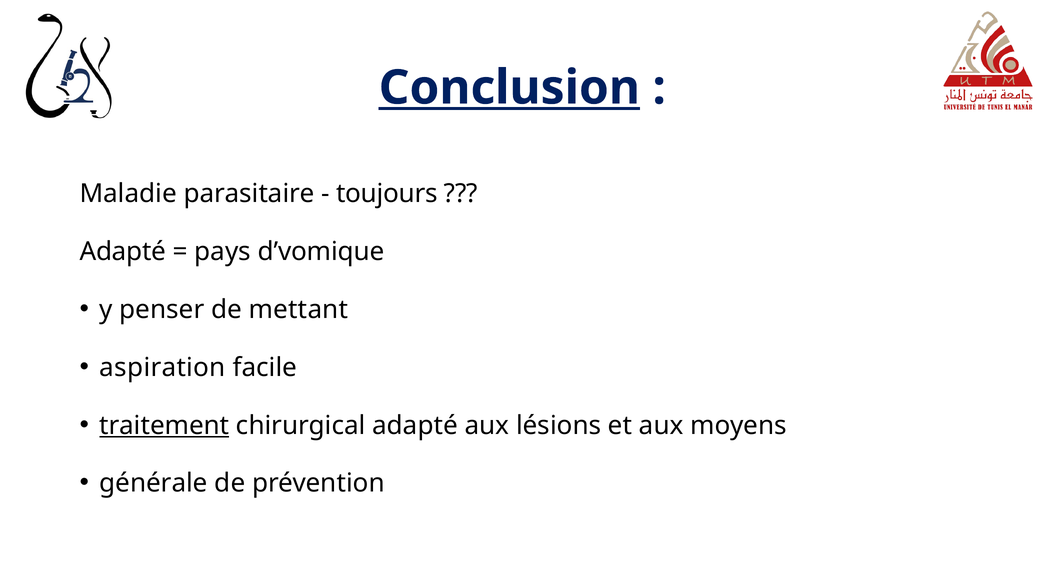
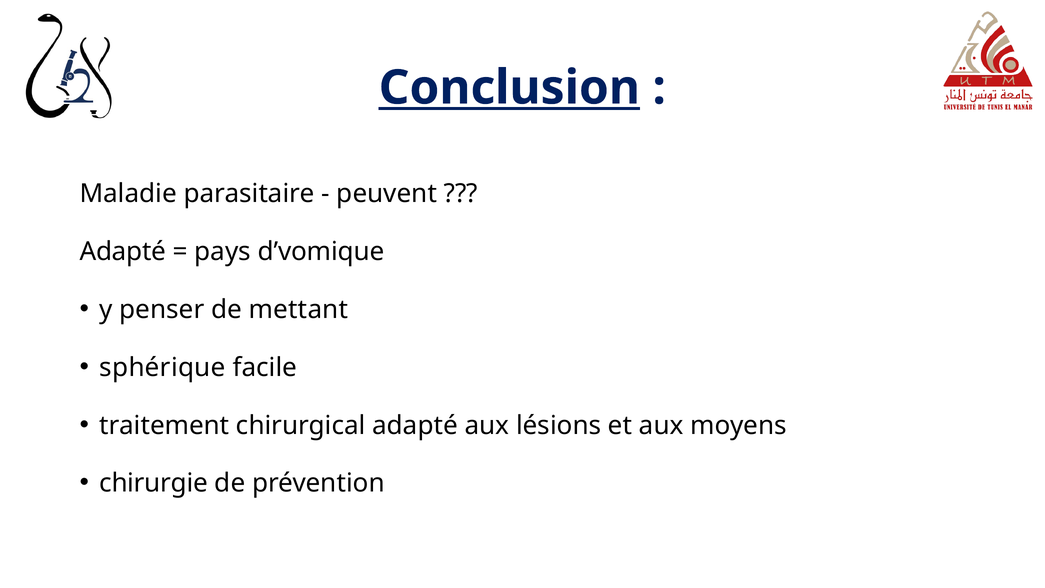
toujours: toujours -> peuvent (387, 194)
aspiration: aspiration -> sphérique (162, 367)
traitement underline: present -> none (164, 425)
générale: générale -> chirurgie (154, 483)
